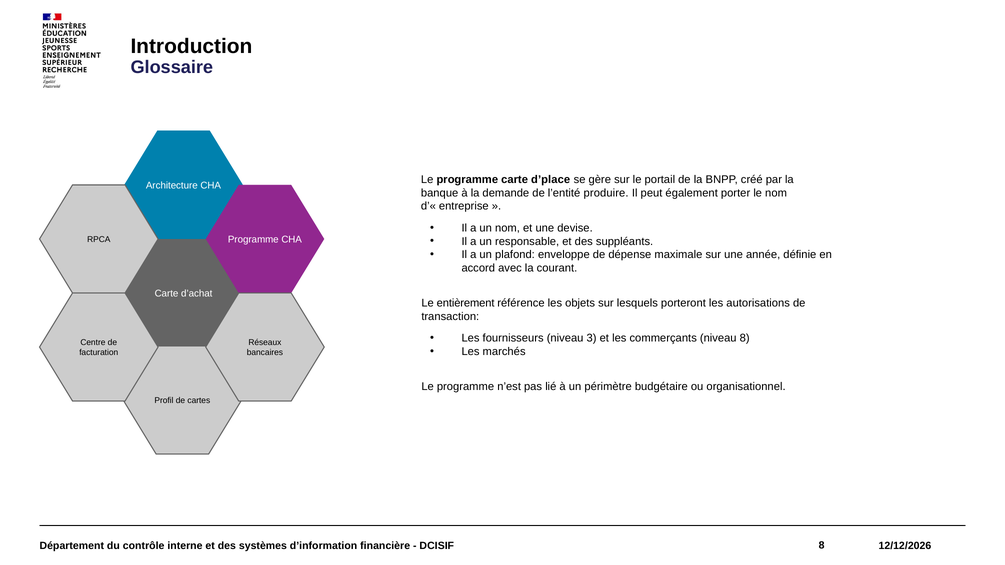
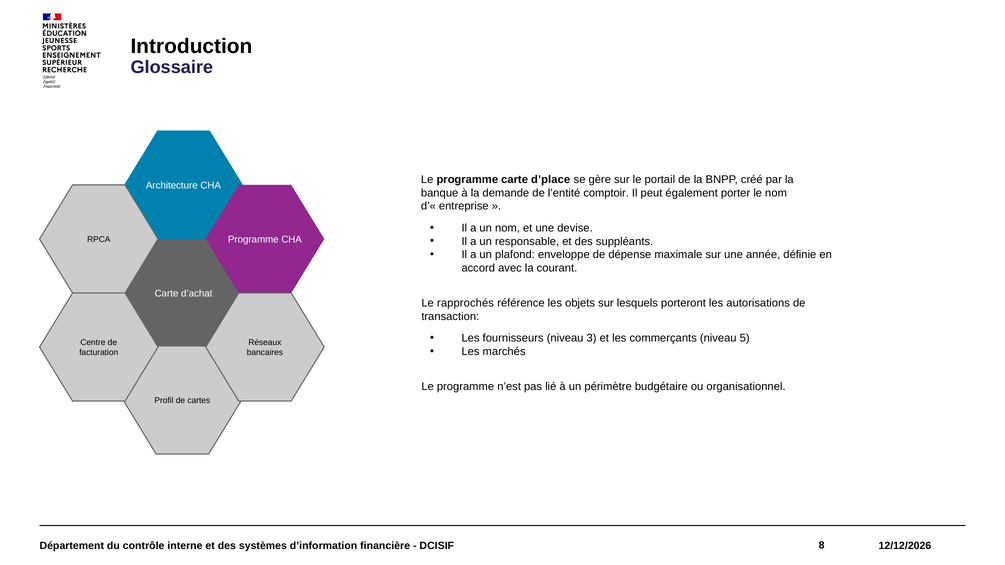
produire: produire -> comptoir (606, 193)
entièrement: entièrement -> rapprochés (466, 303)
niveau 8: 8 -> 5 (745, 338)
